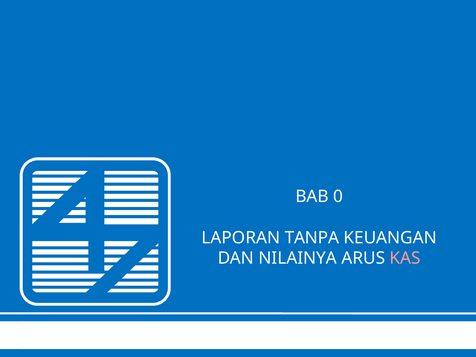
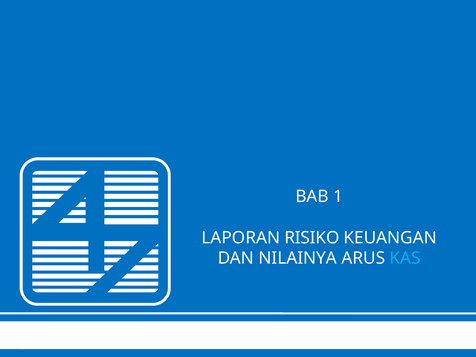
0: 0 -> 1 (338, 196)
TANPA: TANPA -> RISIKO (312, 238)
KAS colour: pink -> light blue (405, 258)
